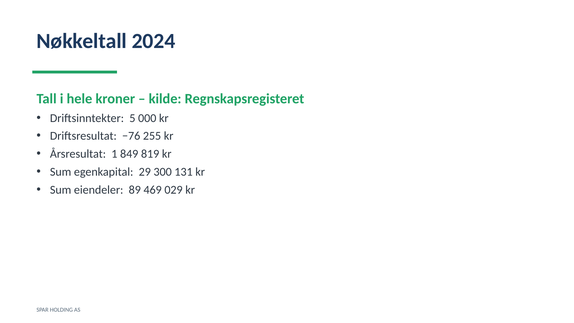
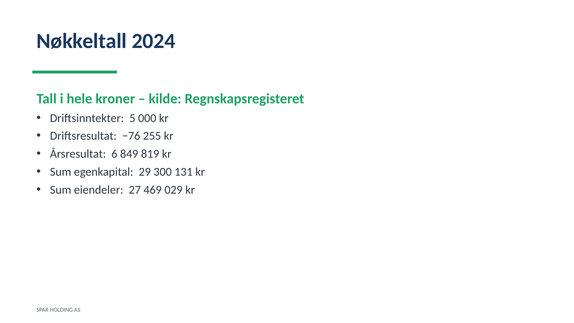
1: 1 -> 6 (114, 154)
89: 89 -> 27 (135, 190)
